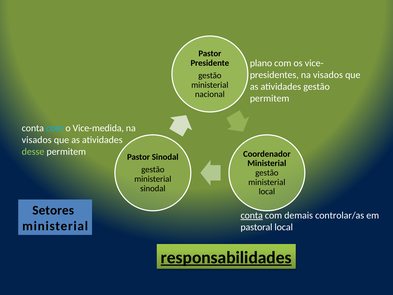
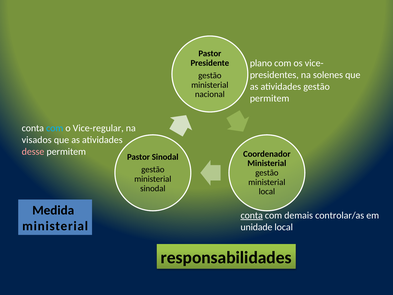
visados: visados -> solenes (328, 75)
Vice-medida: Vice-medida -> Vice-regular (98, 128)
desse colour: light green -> pink (33, 152)
Setores: Setores -> Medida (53, 210)
pastoral: pastoral -> unidade (256, 227)
responsabilidades underline: present -> none (226, 257)
